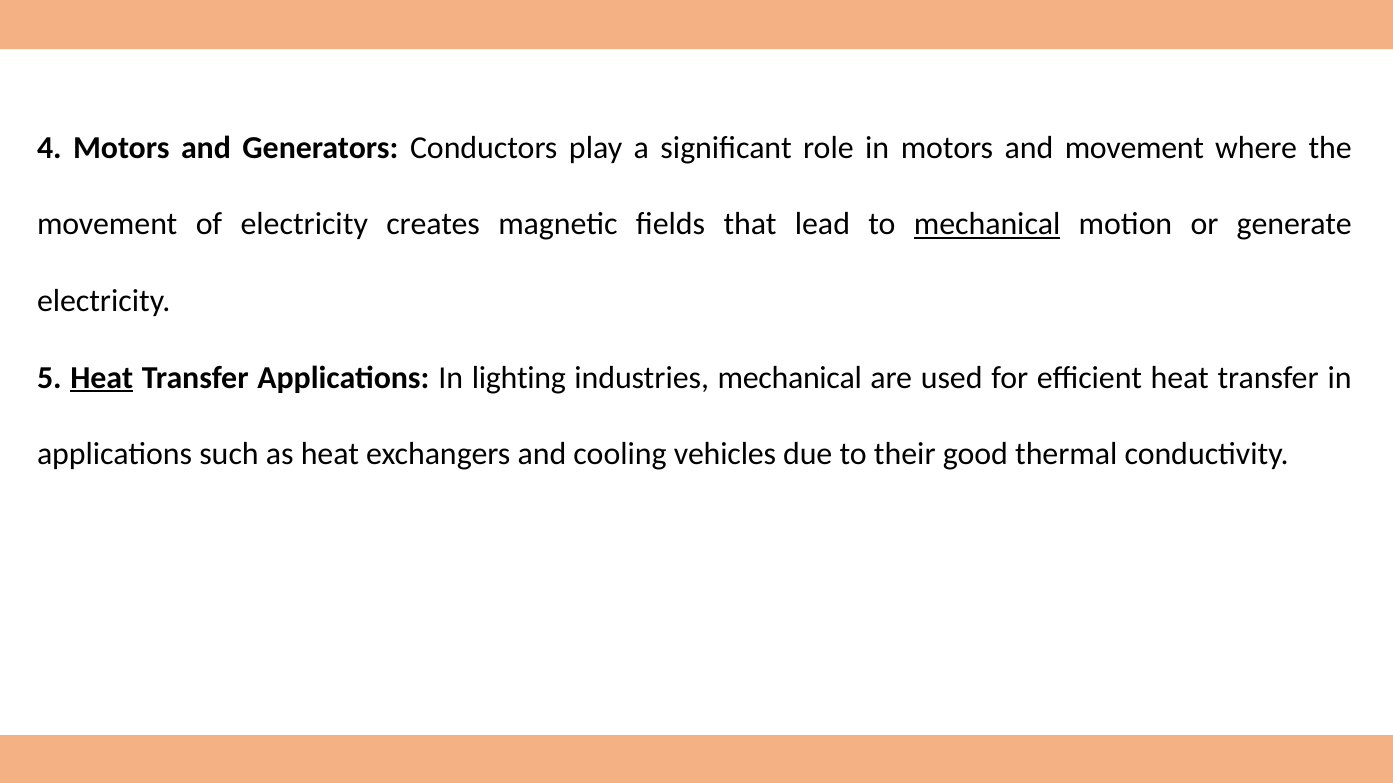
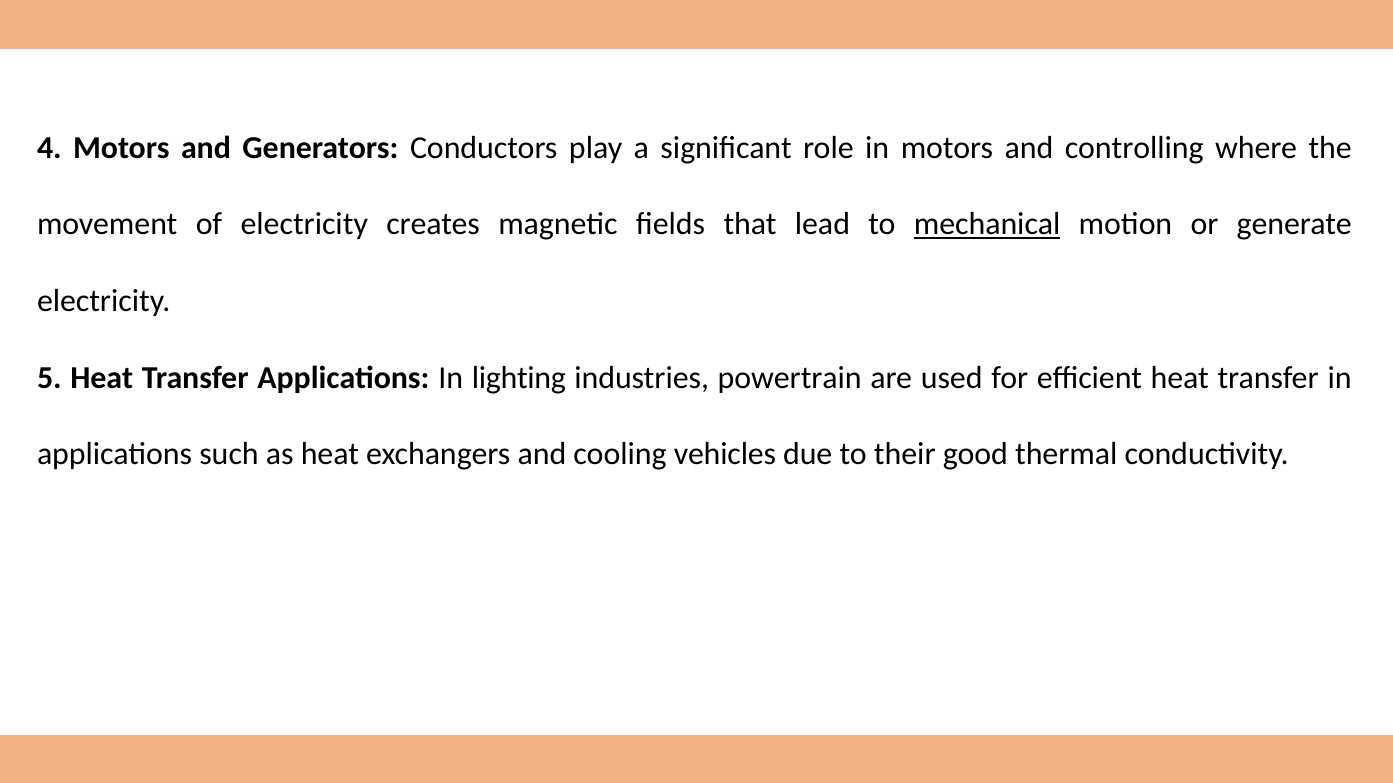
and movement: movement -> controlling (1134, 148)
Heat underline: present -> none (102, 378)
industries mechanical: mechanical -> powertrain (790, 378)
